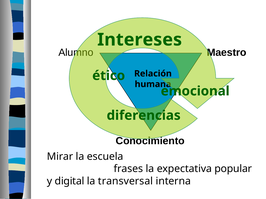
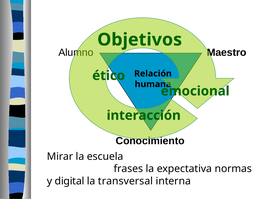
Intereses: Intereses -> Objetivos (140, 40)
diferencias: diferencias -> interacción (144, 116)
popular: popular -> normas (233, 169)
